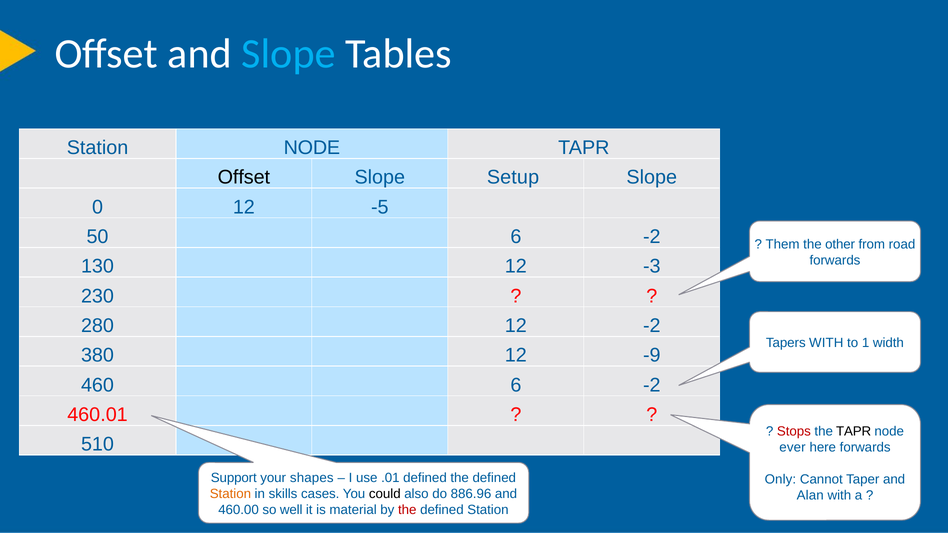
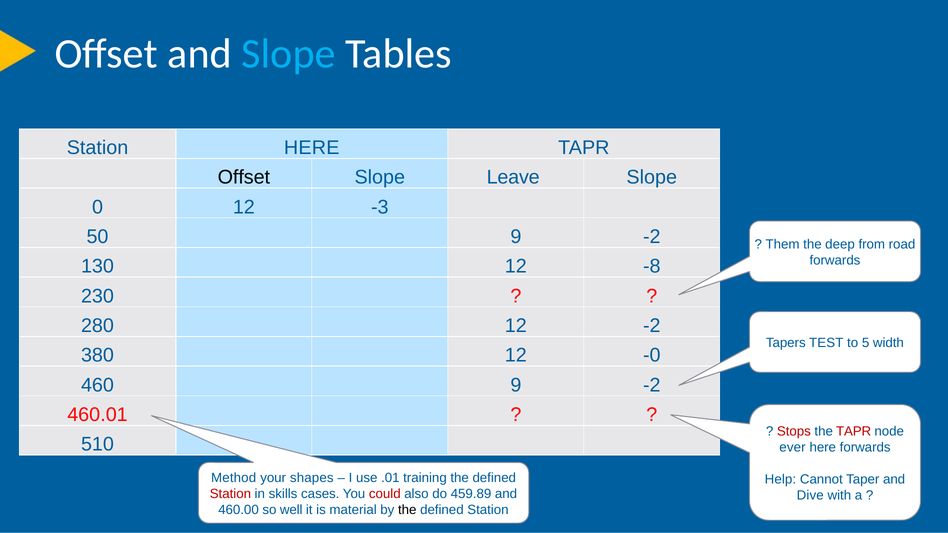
Station NODE: NODE -> HERE (312, 148)
Setup: Setup -> Leave (513, 178)
-5: -5 -> -3 (380, 207)
50 6: 6 -> 9 (516, 237)
other: other -> deep (840, 244)
-3: -3 -> -8 (652, 267)
Tapers WITH: WITH -> TEST (826, 343)
1: 1 -> 5 (866, 343)
-9: -9 -> -0 (652, 356)
460 6: 6 -> 9 (516, 385)
TAPR colour: black -> red (854, 432)
Support: Support -> Method (234, 478)
.01 defined: defined -> training (425, 478)
Only: Only -> Help (780, 479)
Station colour: orange -> red (230, 494)
could colour: black -> red (385, 494)
886.96: 886.96 -> 459.89 (471, 494)
Alan: Alan -> Dive (810, 495)
the colour: red -> black (407, 510)
